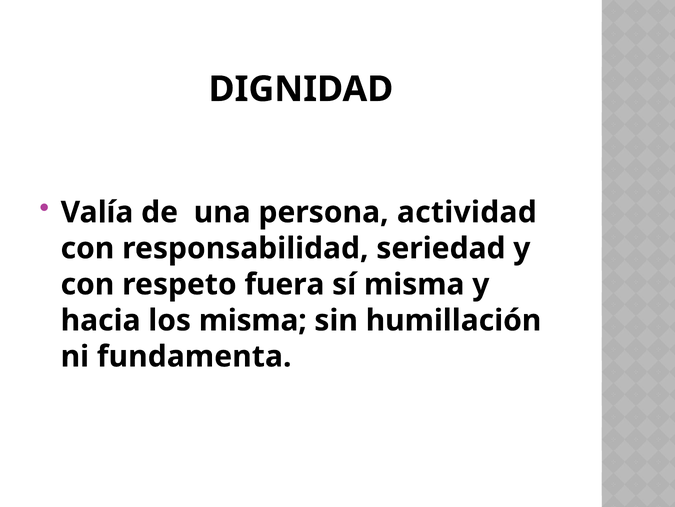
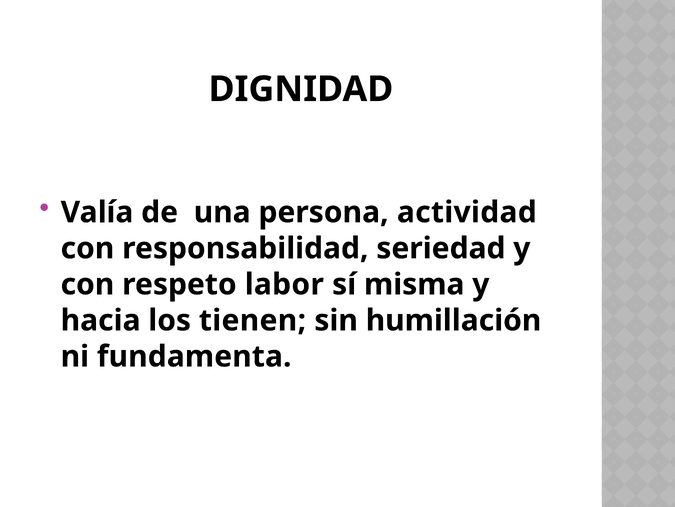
fuera: fuera -> labor (284, 284)
los misma: misma -> tienen (253, 320)
